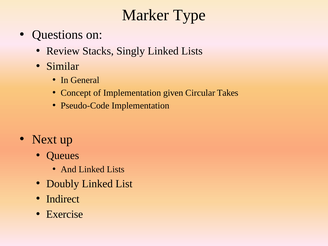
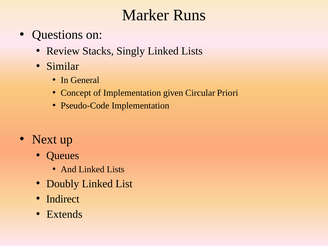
Type: Type -> Runs (189, 15)
Takes: Takes -> Priori (228, 93)
Exercise: Exercise -> Extends (64, 214)
